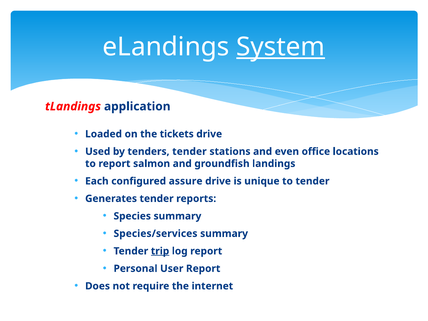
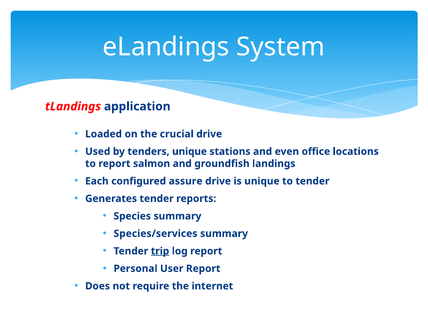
System underline: present -> none (281, 47)
tickets: tickets -> crucial (177, 134)
tenders tender: tender -> unique (190, 152)
